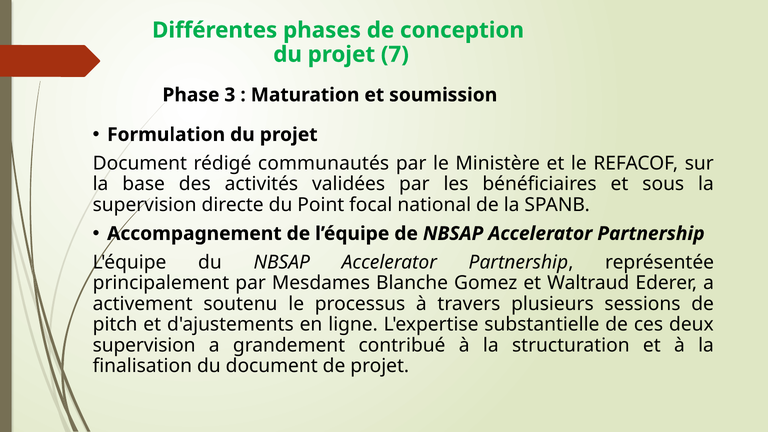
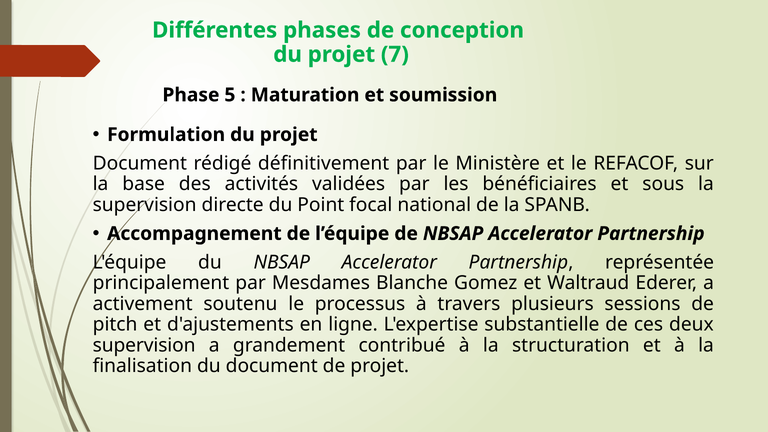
3: 3 -> 5 (230, 95)
communautés: communautés -> définitivement (324, 163)
